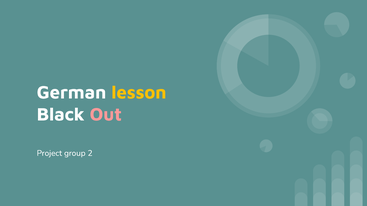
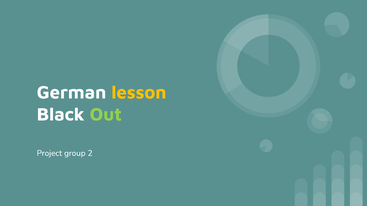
Out colour: pink -> light green (106, 115)
